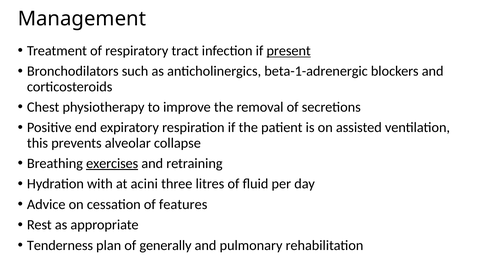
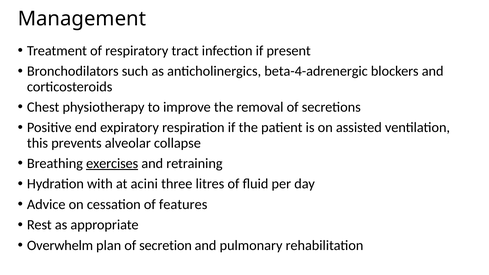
present underline: present -> none (289, 51)
beta-1-adrenergic: beta-1-adrenergic -> beta-4-adrenergic (316, 71)
Tenderness: Tenderness -> Overwhelm (60, 245)
generally: generally -> secretion (166, 245)
